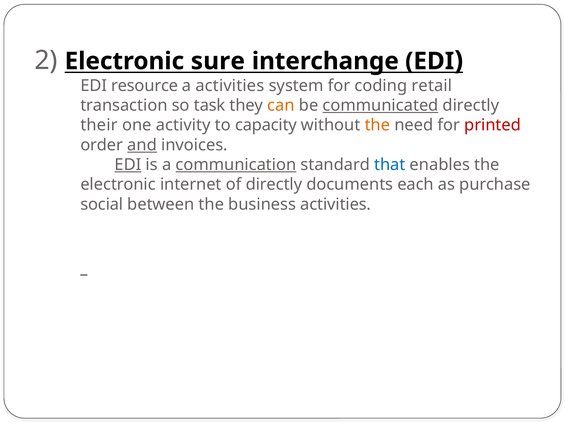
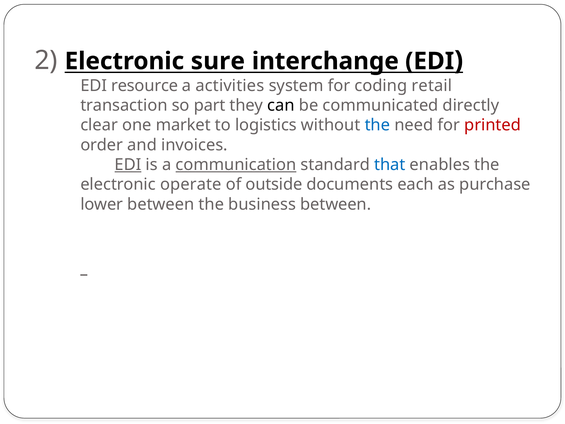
task: task -> part (210, 105)
can colour: orange -> black (281, 105)
communicated underline: present -> none (381, 105)
their: their -> clear (99, 125)
activity: activity -> market (183, 125)
capacity: capacity -> logistics (266, 125)
the colour: orange -> blue (377, 125)
and underline: present -> none (142, 145)
internet: internet -> operate (191, 184)
of directly: directly -> outside (274, 184)
social: social -> lower (102, 204)
business activities: activities -> between (336, 204)
